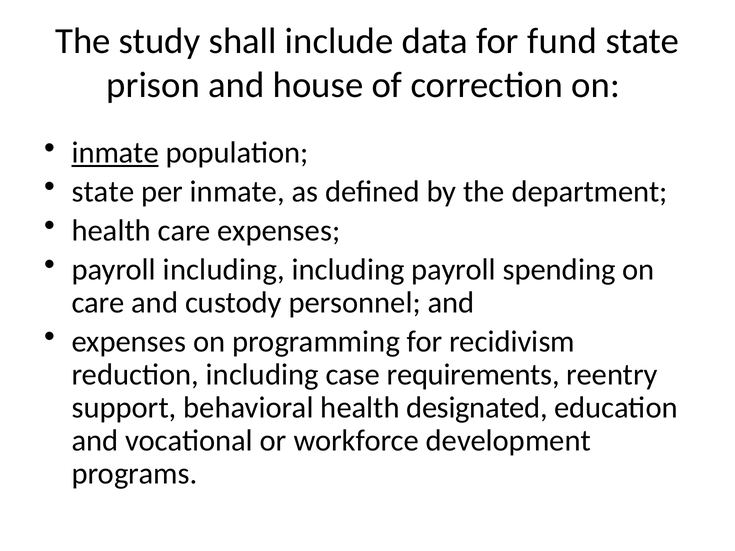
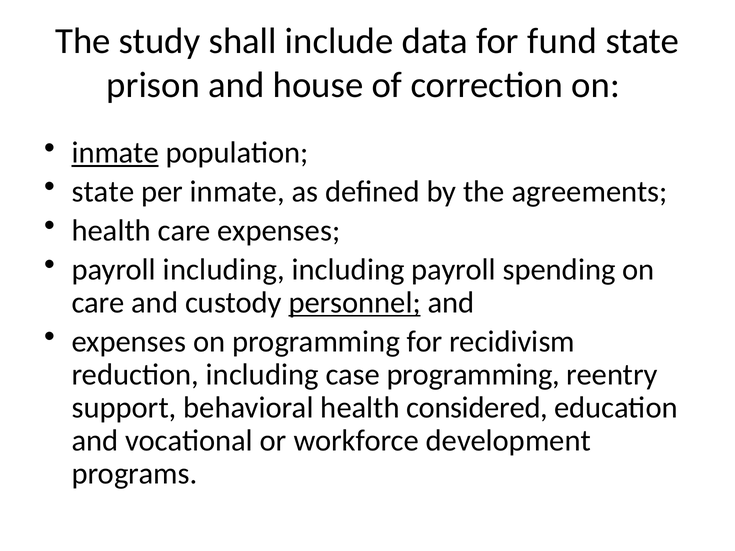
department: department -> agreements (590, 192)
personnel underline: none -> present (355, 303)
case requirements: requirements -> programming (473, 375)
designated: designated -> considered (477, 408)
